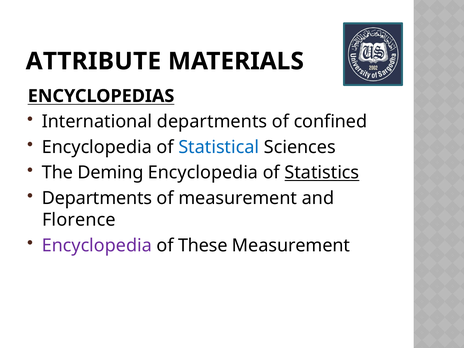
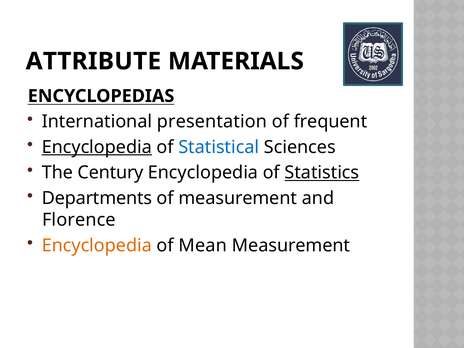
International departments: departments -> presentation (212, 122)
confined: confined -> frequent (330, 122)
Encyclopedia underline: none -> present (97, 147)
Deming: Deming -> Century (111, 173)
Encyclopedia colour: purple -> orange (97, 245)
These: These -> Mean (203, 245)
